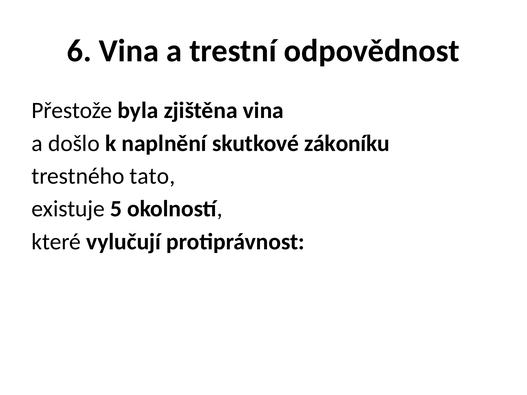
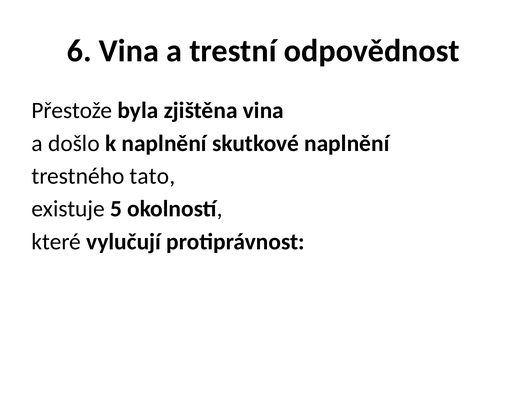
skutkové zákoníku: zákoníku -> naplnění (347, 143)
